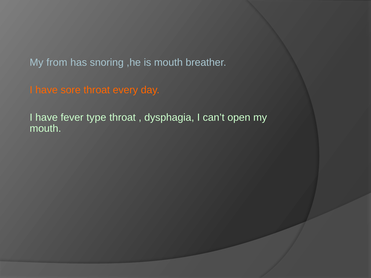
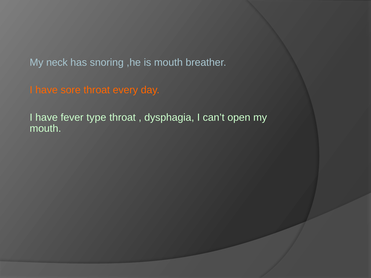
from: from -> neck (57, 63)
